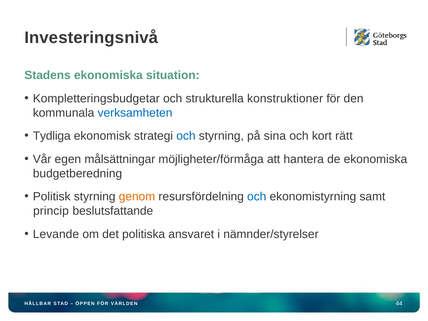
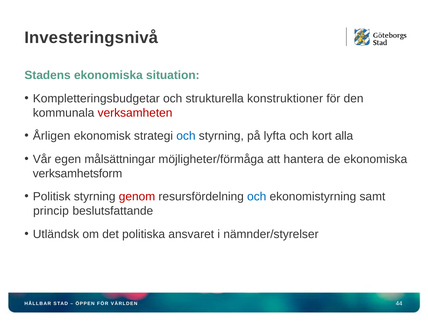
verksamheten colour: blue -> red (135, 113)
Tydliga: Tydliga -> Årligen (52, 136)
sina: sina -> lyfta (275, 136)
rätt: rätt -> alla (344, 136)
budgetberedning: budgetberedning -> verksamhetsform (78, 173)
genom colour: orange -> red (137, 197)
Levande: Levande -> Utländsk (56, 234)
